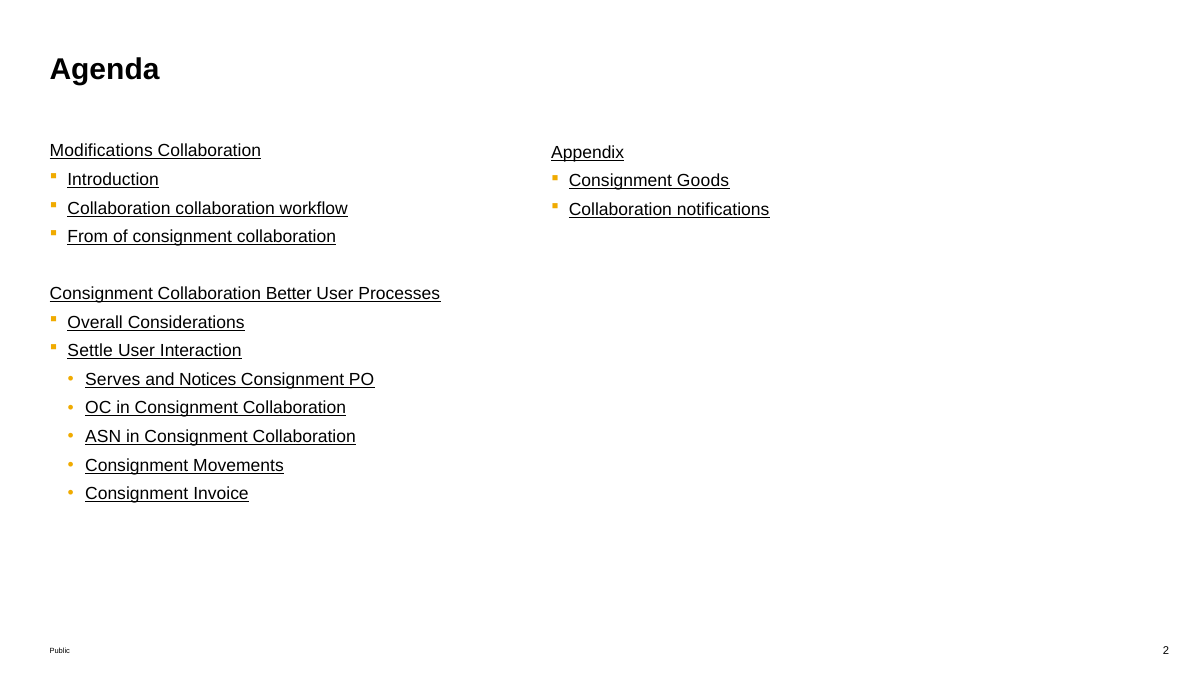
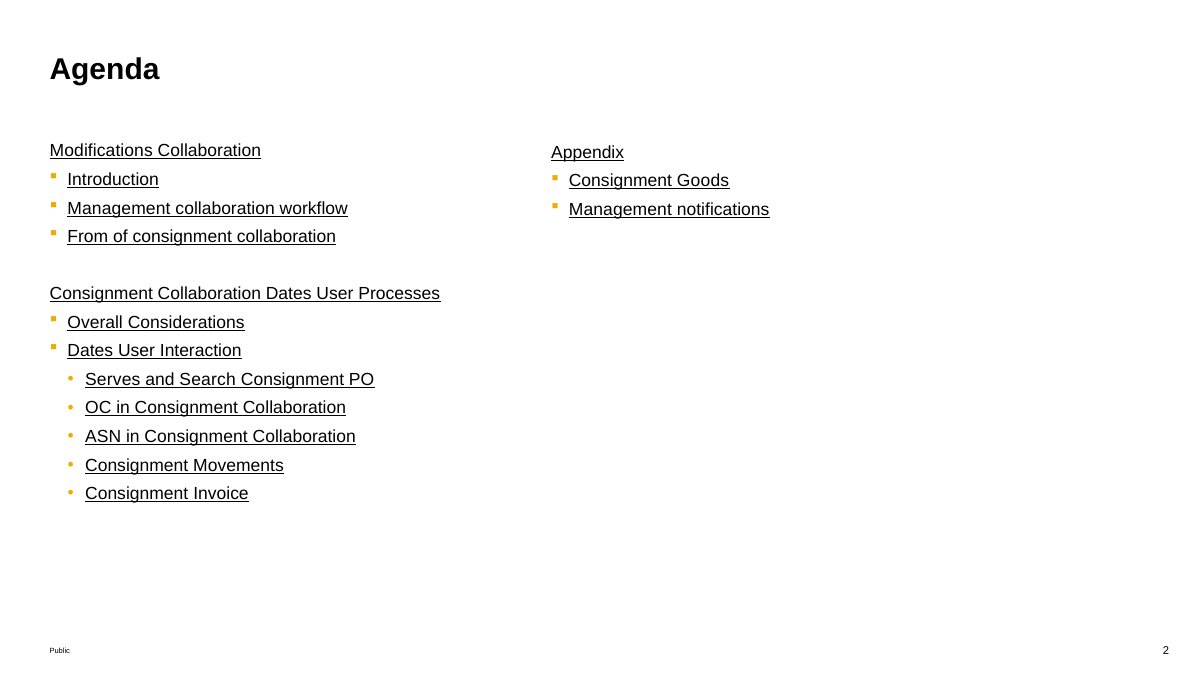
Collaboration: Collaboration -> Management (119, 208)
Collaboration: Collaboration -> Management (620, 210)
Collaboration Better: Better -> Dates (289, 294)
Settle: Settle -> Dates (90, 351)
Notices: Notices -> Search (208, 380)
